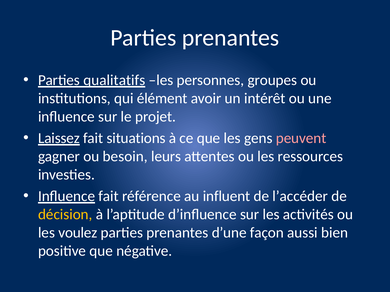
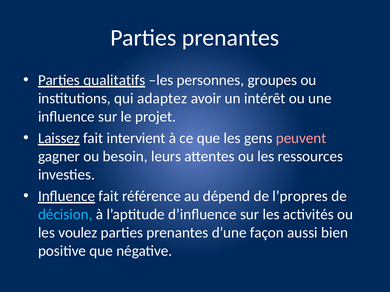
élément: élément -> adaptez (162, 99)
situations: situations -> intervient (136, 138)
influent: influent -> dépend (226, 197)
l’accéder: l’accéder -> l’propres (300, 197)
décision colour: yellow -> light blue (65, 215)
